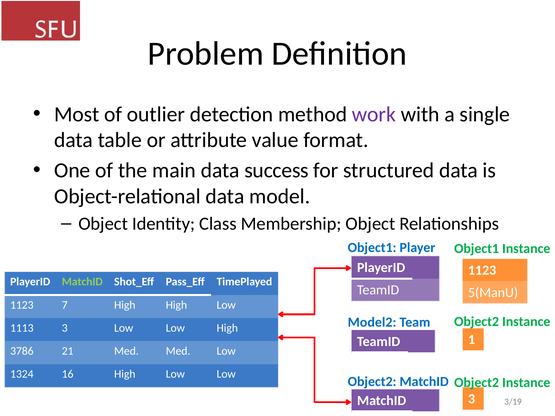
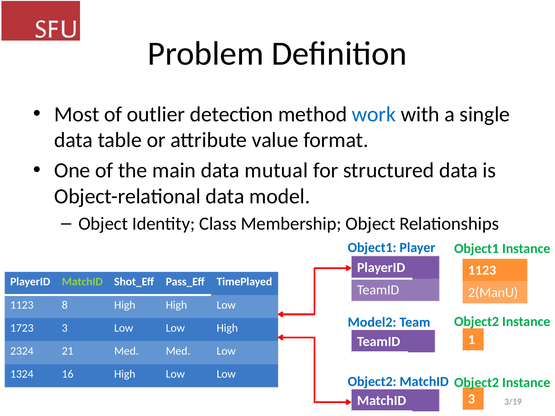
work colour: purple -> blue (374, 114)
success: success -> mutual (276, 171)
5(ManU: 5(ManU -> 2(ManU (493, 293)
7: 7 -> 8 (65, 305)
1113: 1113 -> 1723 (22, 328)
3786: 3786 -> 2324 (22, 351)
